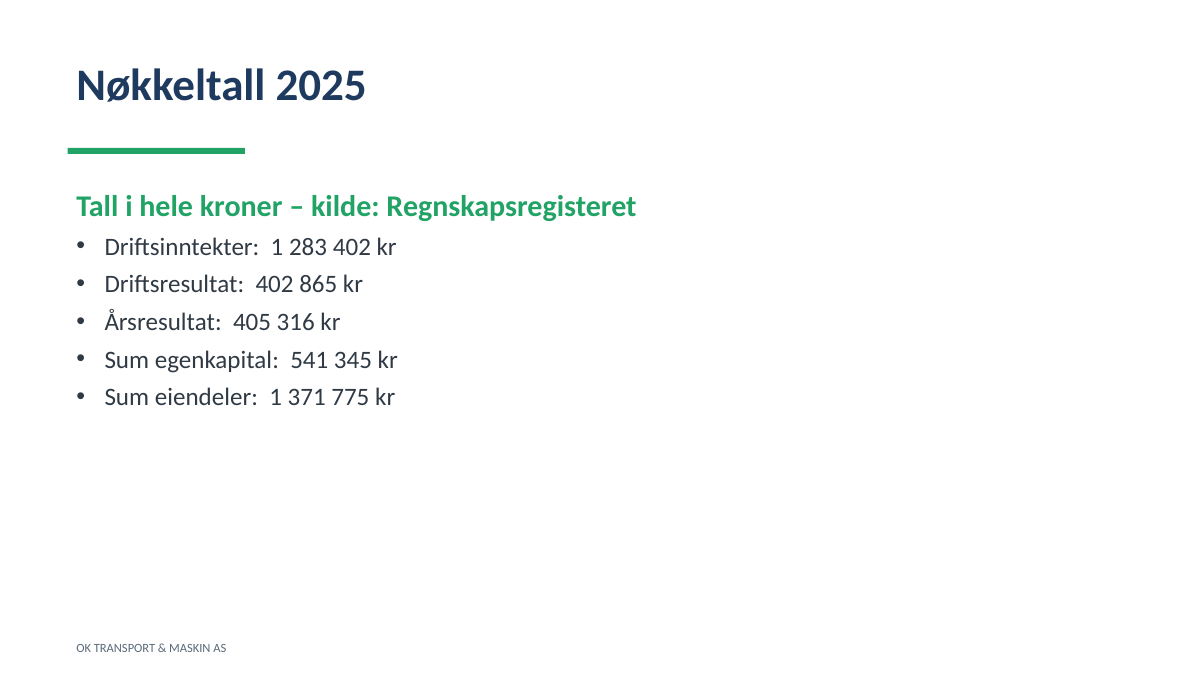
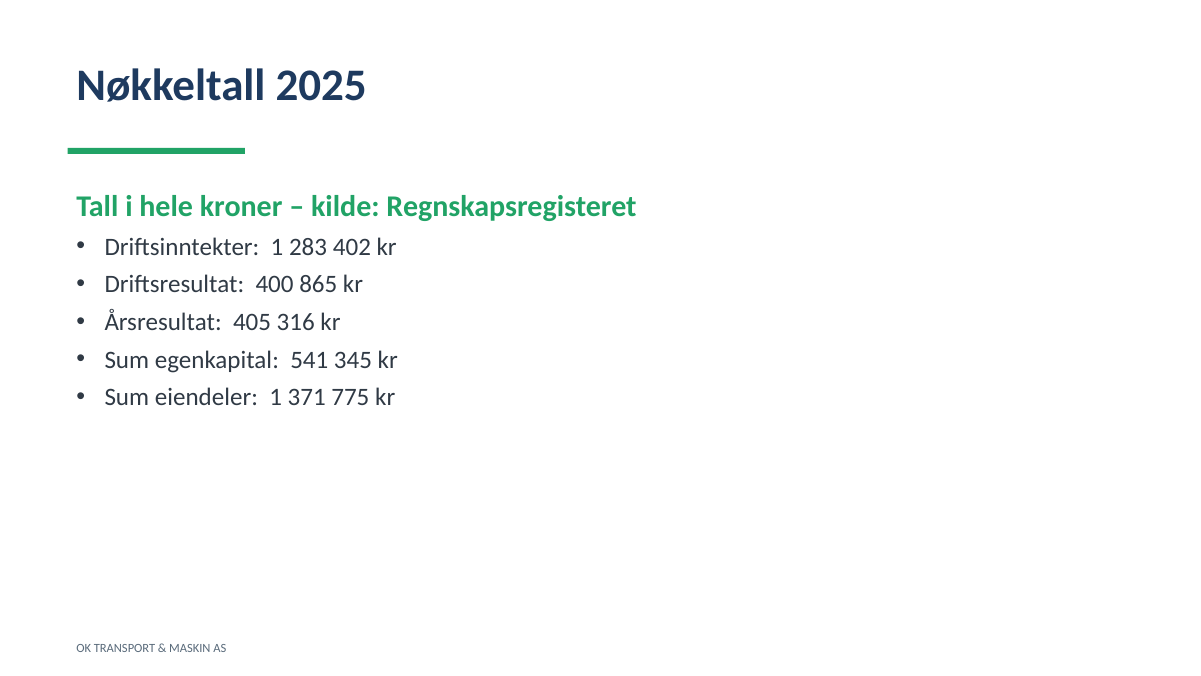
Driftsresultat 402: 402 -> 400 (275, 285)
